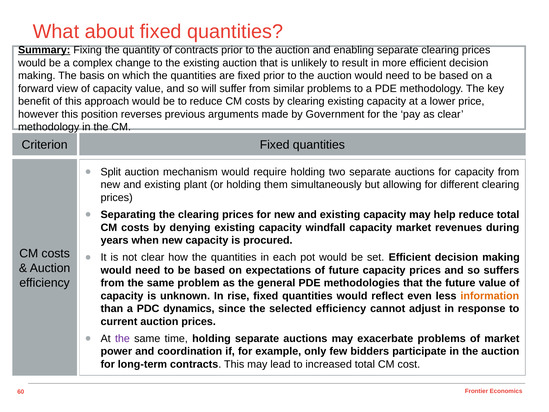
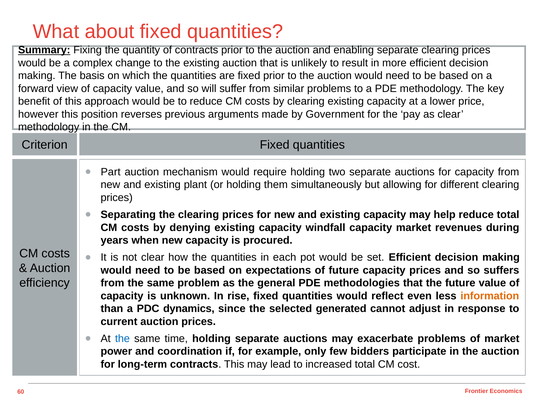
Split: Split -> Part (111, 172)
selected efficiency: efficiency -> generated (341, 309)
the colour: purple -> blue (122, 338)
